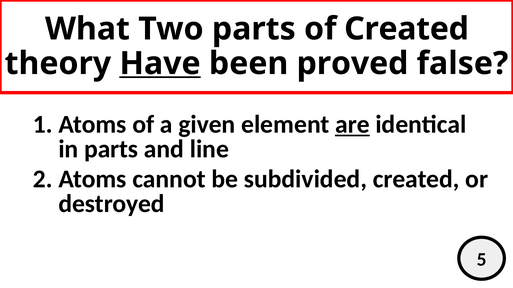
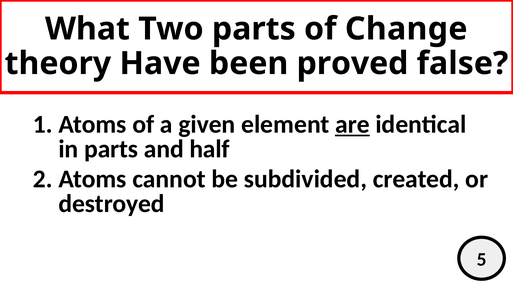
of Created: Created -> Change (406, 29)
Have underline: present -> none (160, 64)
line: line -> half (209, 149)
